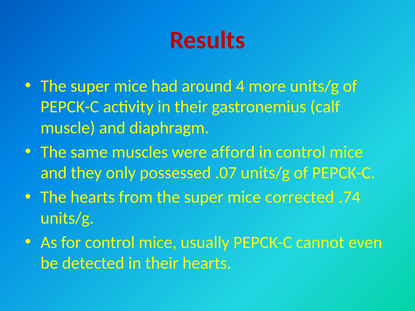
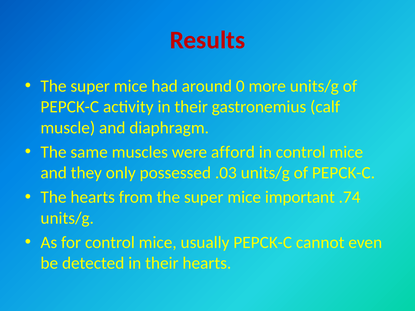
4: 4 -> 0 (240, 86)
.07: .07 -> .03 (226, 173)
corrected: corrected -> important (300, 197)
